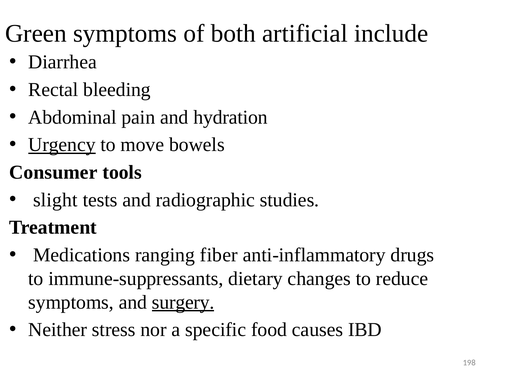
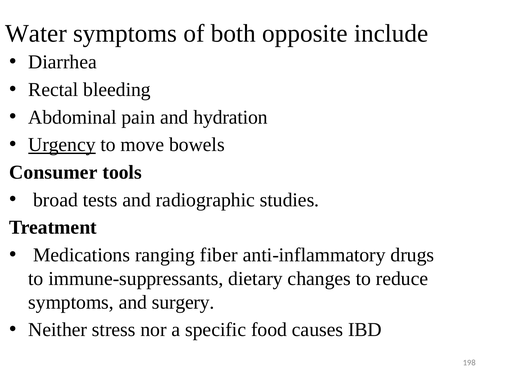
Green: Green -> Water (36, 33)
artificial: artificial -> opposite (305, 33)
slight: slight -> broad (56, 200)
surgery underline: present -> none (183, 302)
